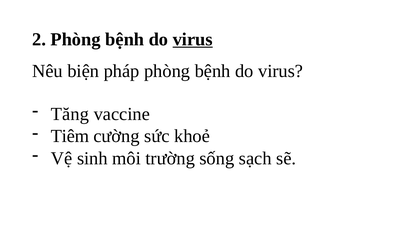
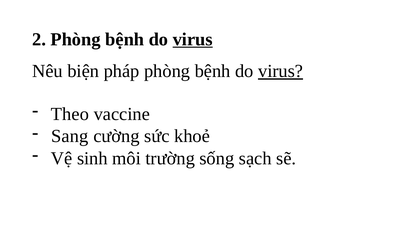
virus underline: none -> present (281, 71)
Tăng: Tăng -> Theo (70, 114)
Tiêm: Tiêm -> Sang (70, 136)
